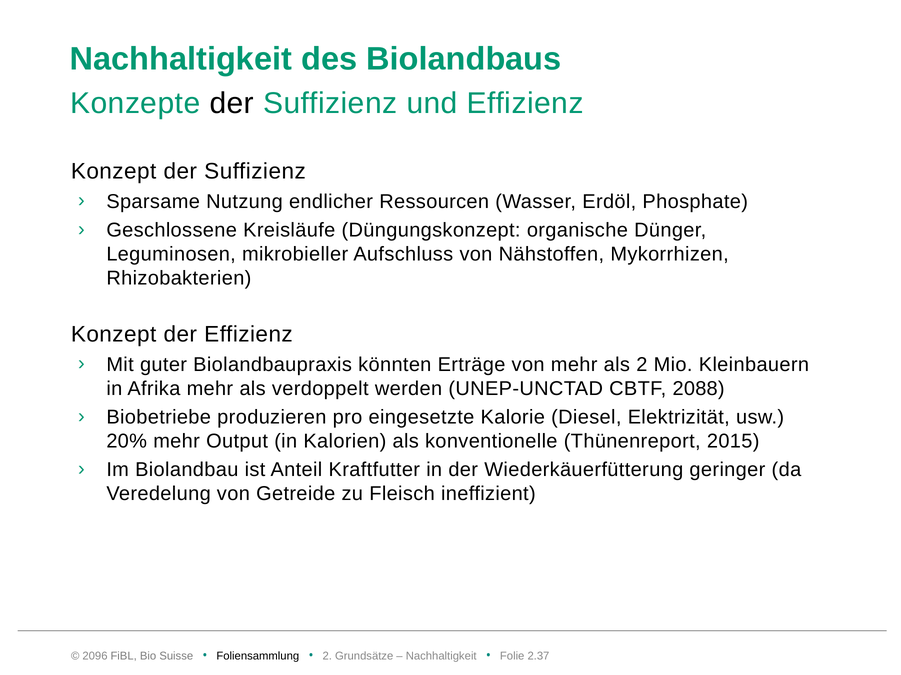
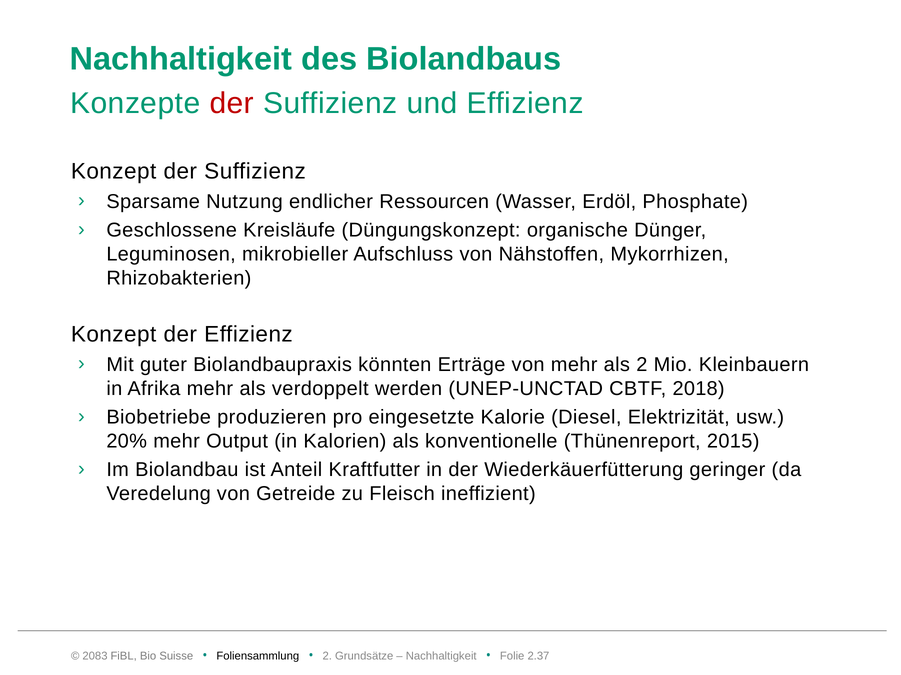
der colour: black -> red (232, 103)
2088: 2088 -> 2018 (699, 389)
2096: 2096 -> 2083 (95, 657)
